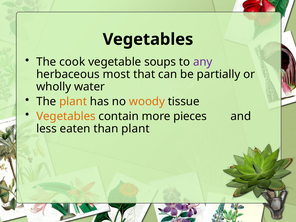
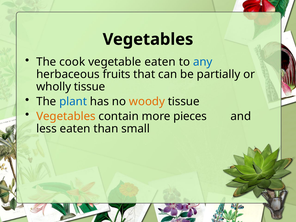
vegetable soups: soups -> eaten (160, 62)
any colour: purple -> blue (203, 62)
most: most -> fruits (117, 74)
wholly water: water -> tissue (90, 87)
plant colour: orange -> blue (73, 102)
than plant: plant -> small (136, 129)
